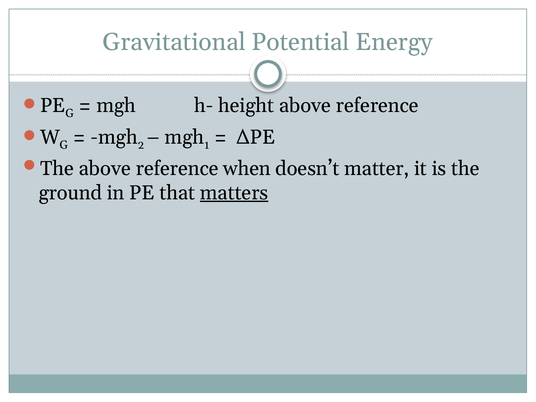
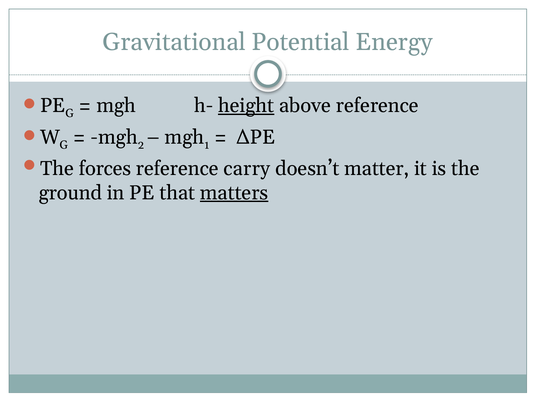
height underline: none -> present (246, 106)
The above: above -> forces (105, 169)
when: when -> carry (247, 169)
